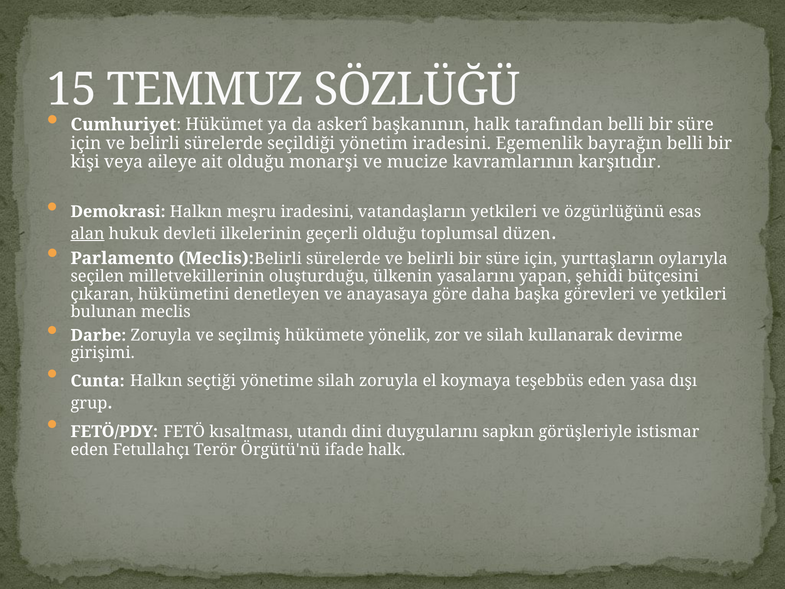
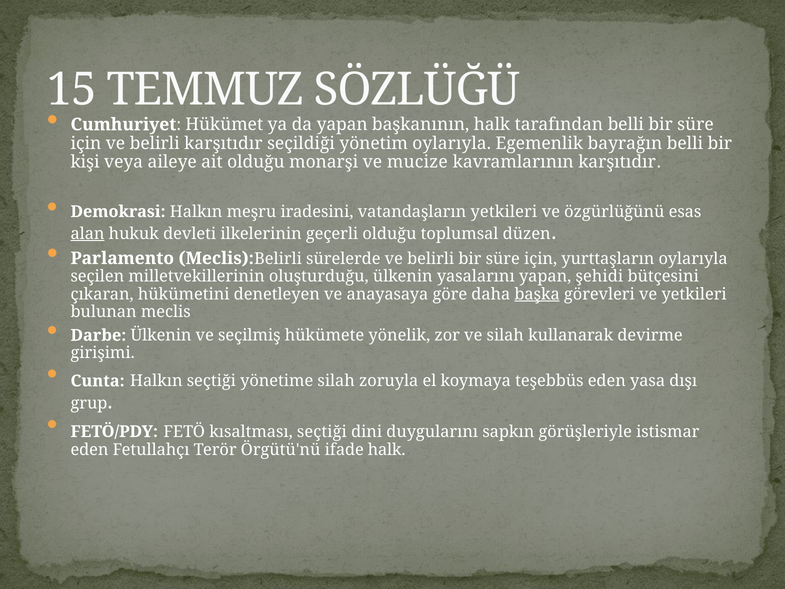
da askerî: askerî -> yapan (342, 124)
belirli sürelerde: sürelerde -> karşıtıdır (223, 143)
yönetim iradesini: iradesini -> oylarıyla (452, 143)
başka underline: none -> present (537, 294)
Darbe Zoruyla: Zoruyla -> Ülkenin (161, 335)
kısaltması utandı: utandı -> seçtiği (322, 431)
